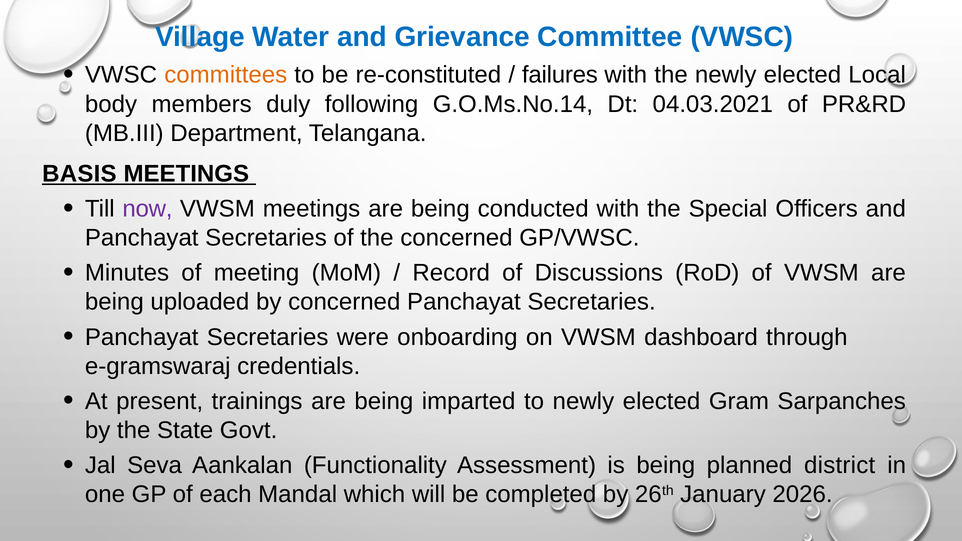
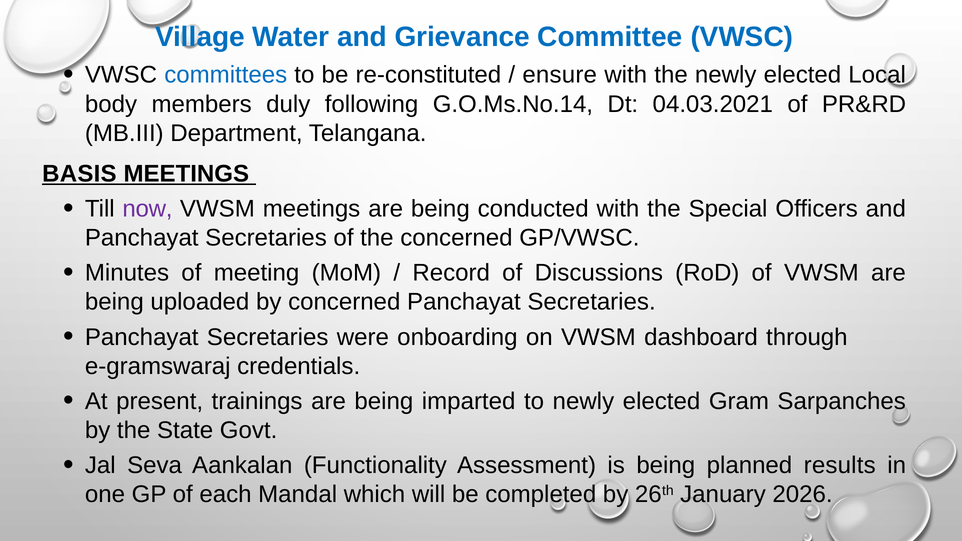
committees colour: orange -> blue (226, 75)
failures: failures -> ensure (560, 75)
district: district -> results (840, 465)
